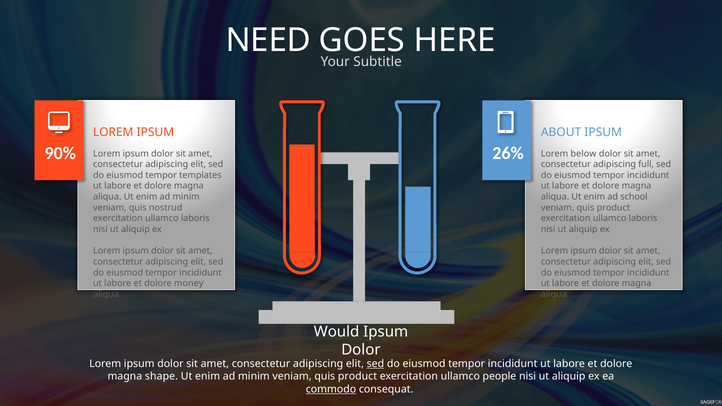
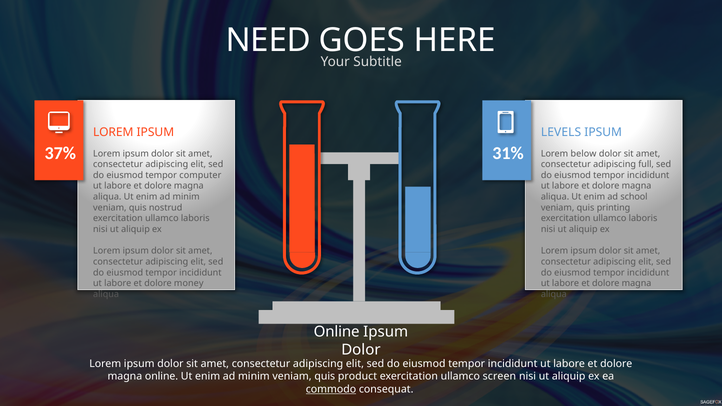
ABOUT: ABOUT -> LEVELS (561, 132)
90%: 90% -> 37% (60, 153)
26%: 26% -> 31% (508, 153)
templates: templates -> computer (200, 175)
product: product -> printing (613, 208)
Would: Would -> Online (337, 332)
sed underline: present -> none (375, 364)
magna shape: shape -> online (162, 377)
people: people -> screen (499, 377)
